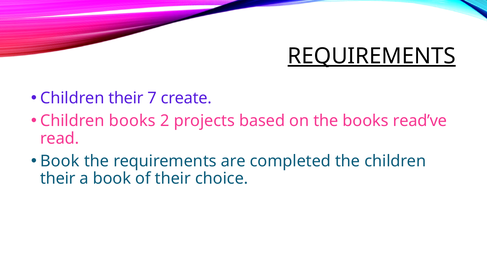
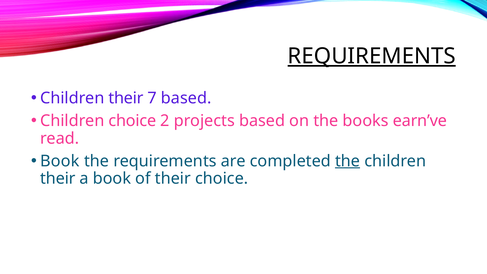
7 create: create -> based (186, 98)
Children books: books -> choice (132, 121)
read’ve: read’ve -> earn’ve (420, 121)
the underline: none -> present (348, 161)
